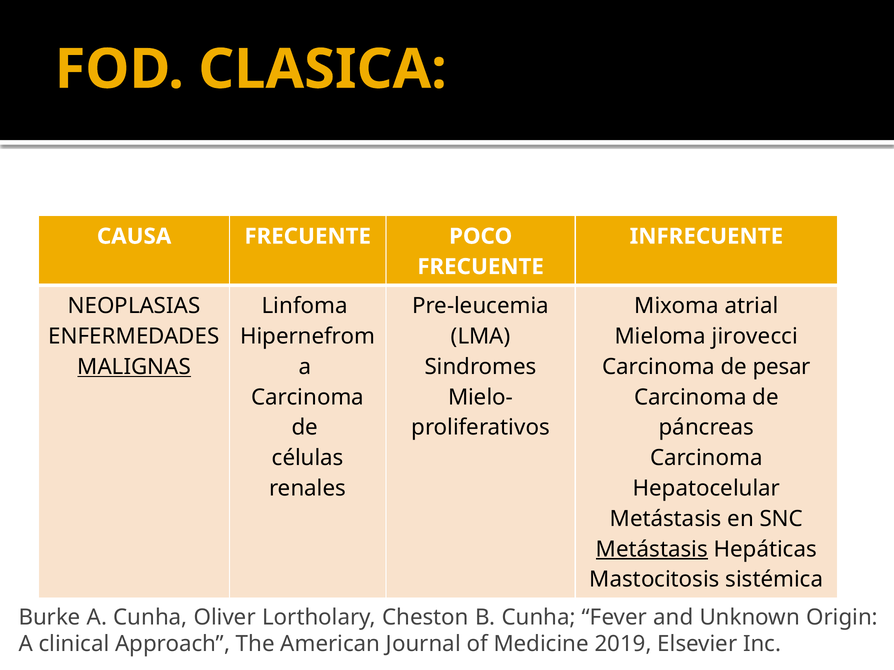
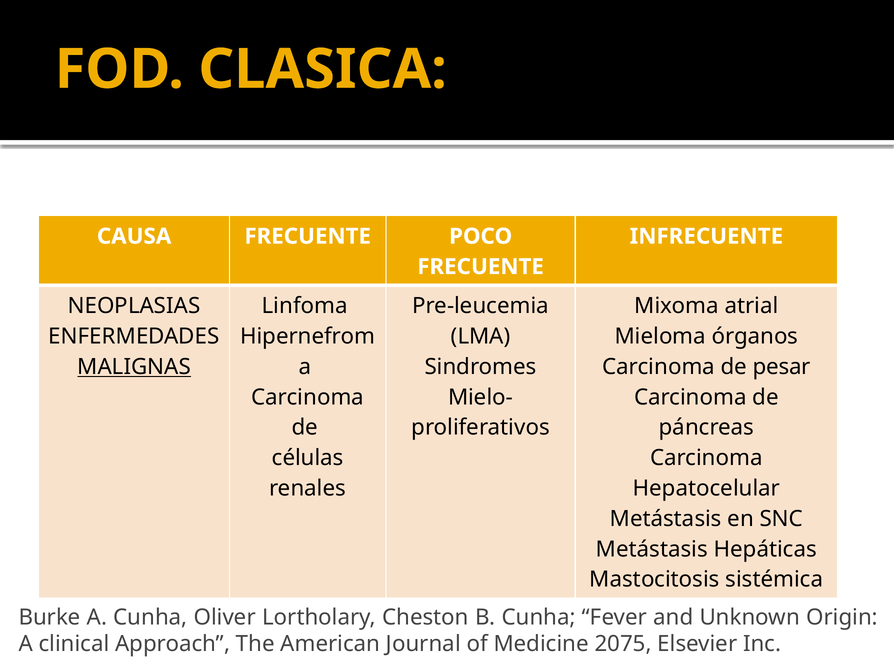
jirovecci: jirovecci -> órganos (755, 337)
Metástasis underline: present -> none (652, 550)
2019: 2019 -> 2075 (623, 645)
